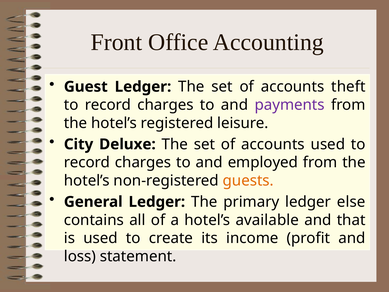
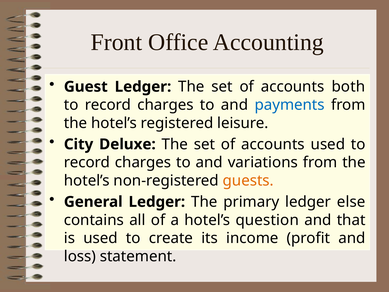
theft: theft -> both (348, 87)
payments colour: purple -> blue (290, 105)
employed: employed -> variations (263, 162)
available: available -> question (267, 220)
